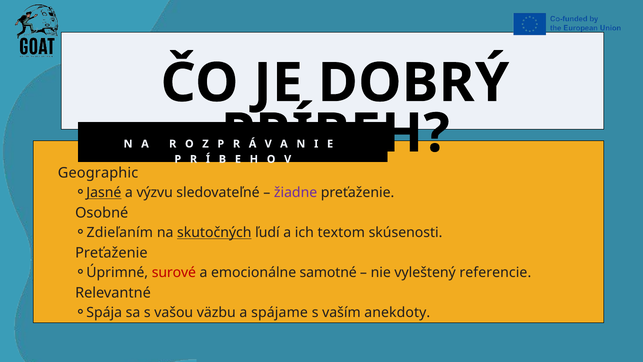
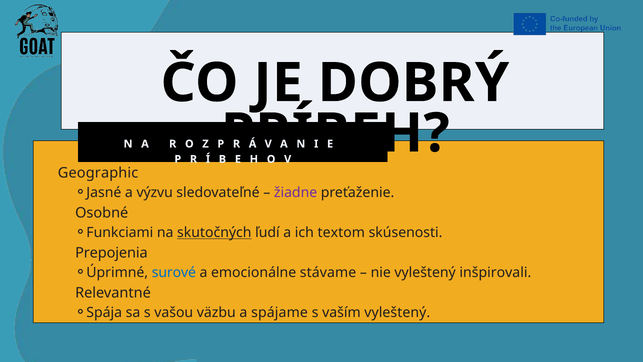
Jasné underline: present -> none (104, 193)
Zdieľaním: Zdieľaním -> Funkciami (120, 233)
Preťaženie: Preťaženie -> Prepojenia (111, 253)
surové colour: red -> blue (174, 273)
samotné: samotné -> stávame (328, 273)
referencie: referencie -> inšpirovali (495, 273)
vaším anekdoty: anekdoty -> vyleštený (397, 313)
